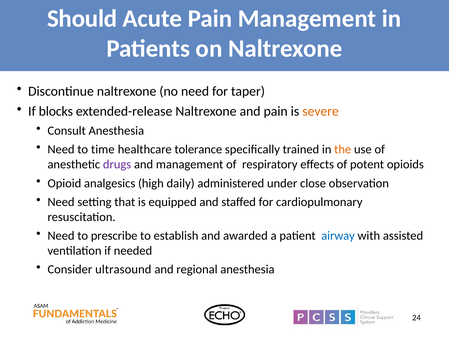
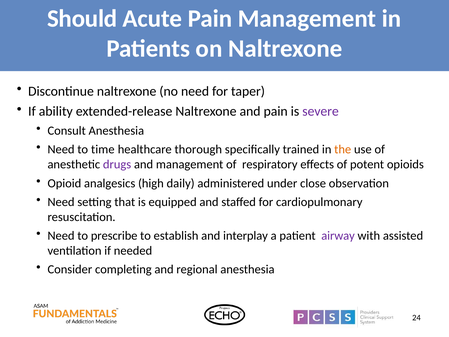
blocks: blocks -> ability (56, 111)
severe colour: orange -> purple (321, 111)
tolerance: tolerance -> thorough (198, 149)
awarded: awarded -> interplay (245, 236)
airway colour: blue -> purple (338, 236)
ultrasound: ultrasound -> completing (123, 269)
